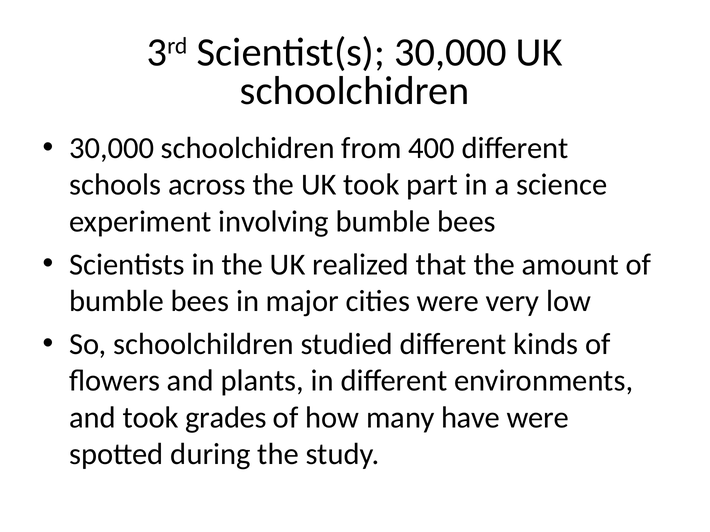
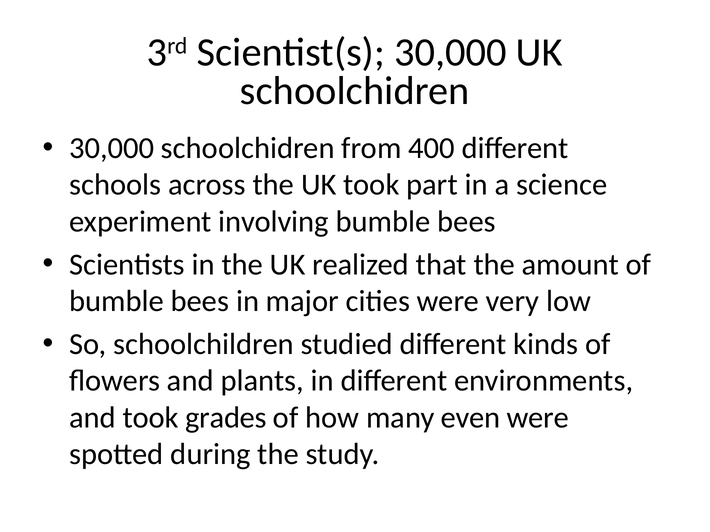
have: have -> even (471, 418)
